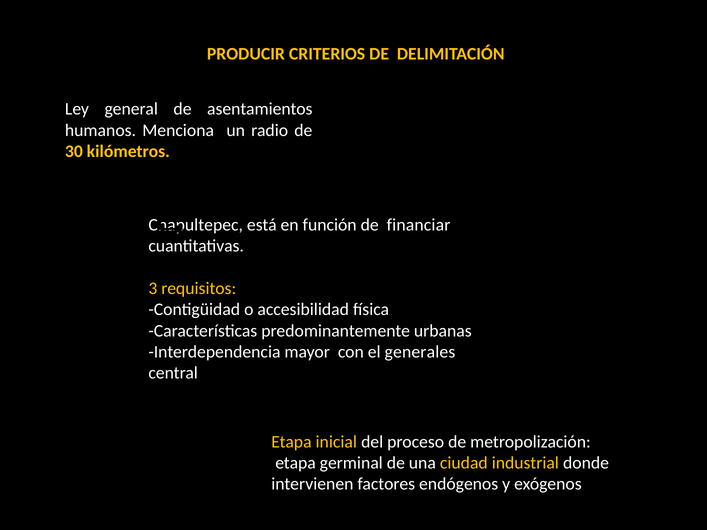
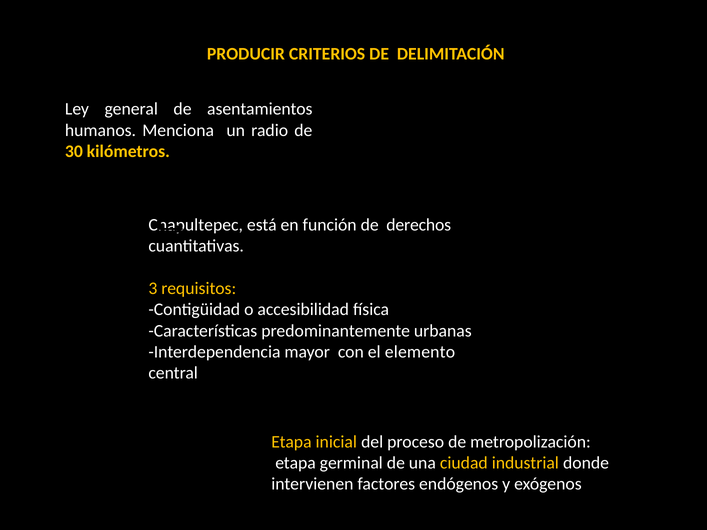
financiar: financiar -> derechos (419, 225)
generales: generales -> elemento (420, 352)
